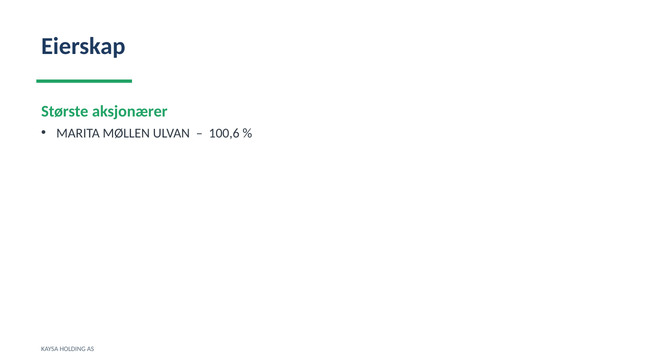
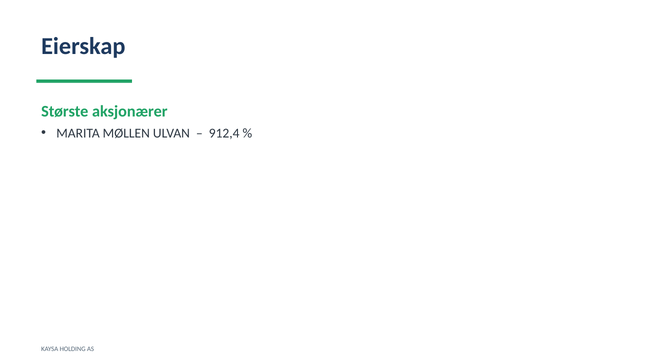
100,6: 100,6 -> 912,4 (224, 133)
